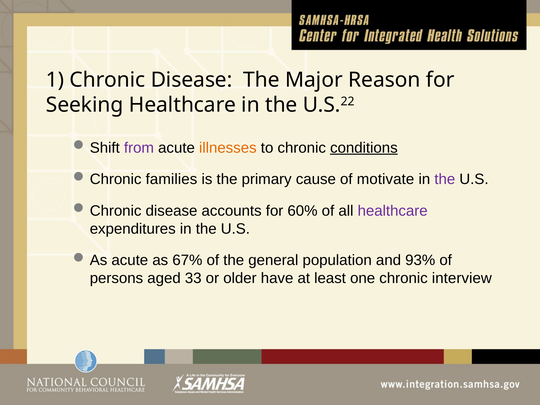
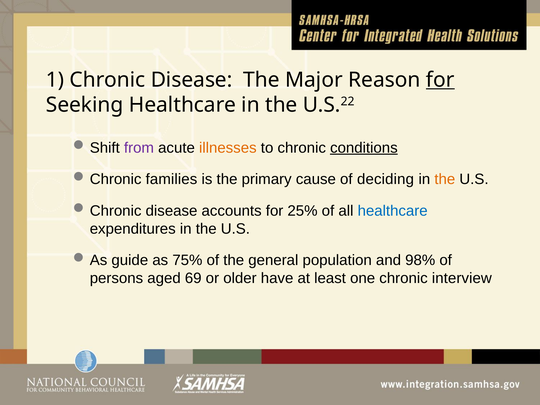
for underline: none -> present (440, 80)
motivate: motivate -> deciding (385, 179)
the colour: purple -> orange (445, 179)
60%: 60% -> 25% (303, 211)
healthcare colour: purple -> blue (393, 211)
acute: acute -> guide (130, 260)
67%: 67% -> 75% (187, 260)
93%: 93% -> 98% (420, 260)
33: 33 -> 69 (193, 278)
